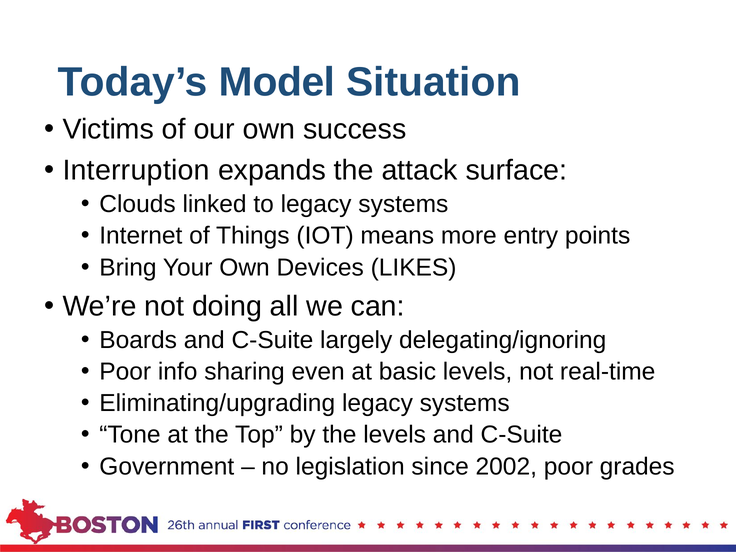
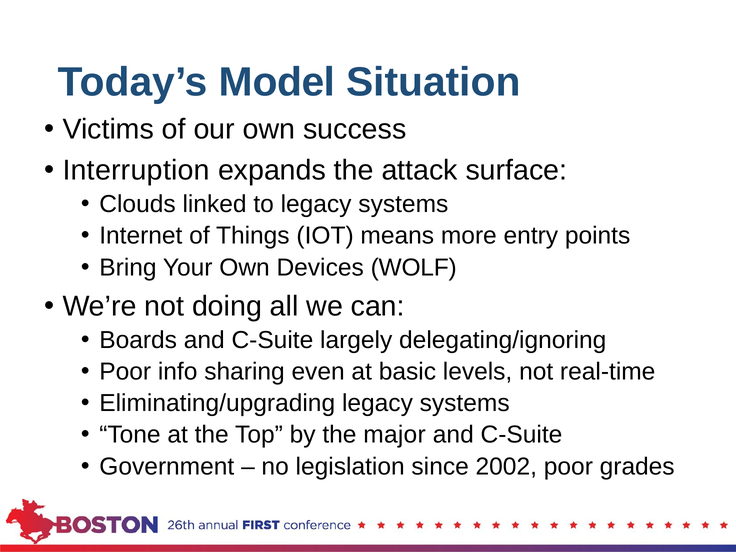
LIKES: LIKES -> WOLF (414, 267)
the levels: levels -> major (395, 435)
